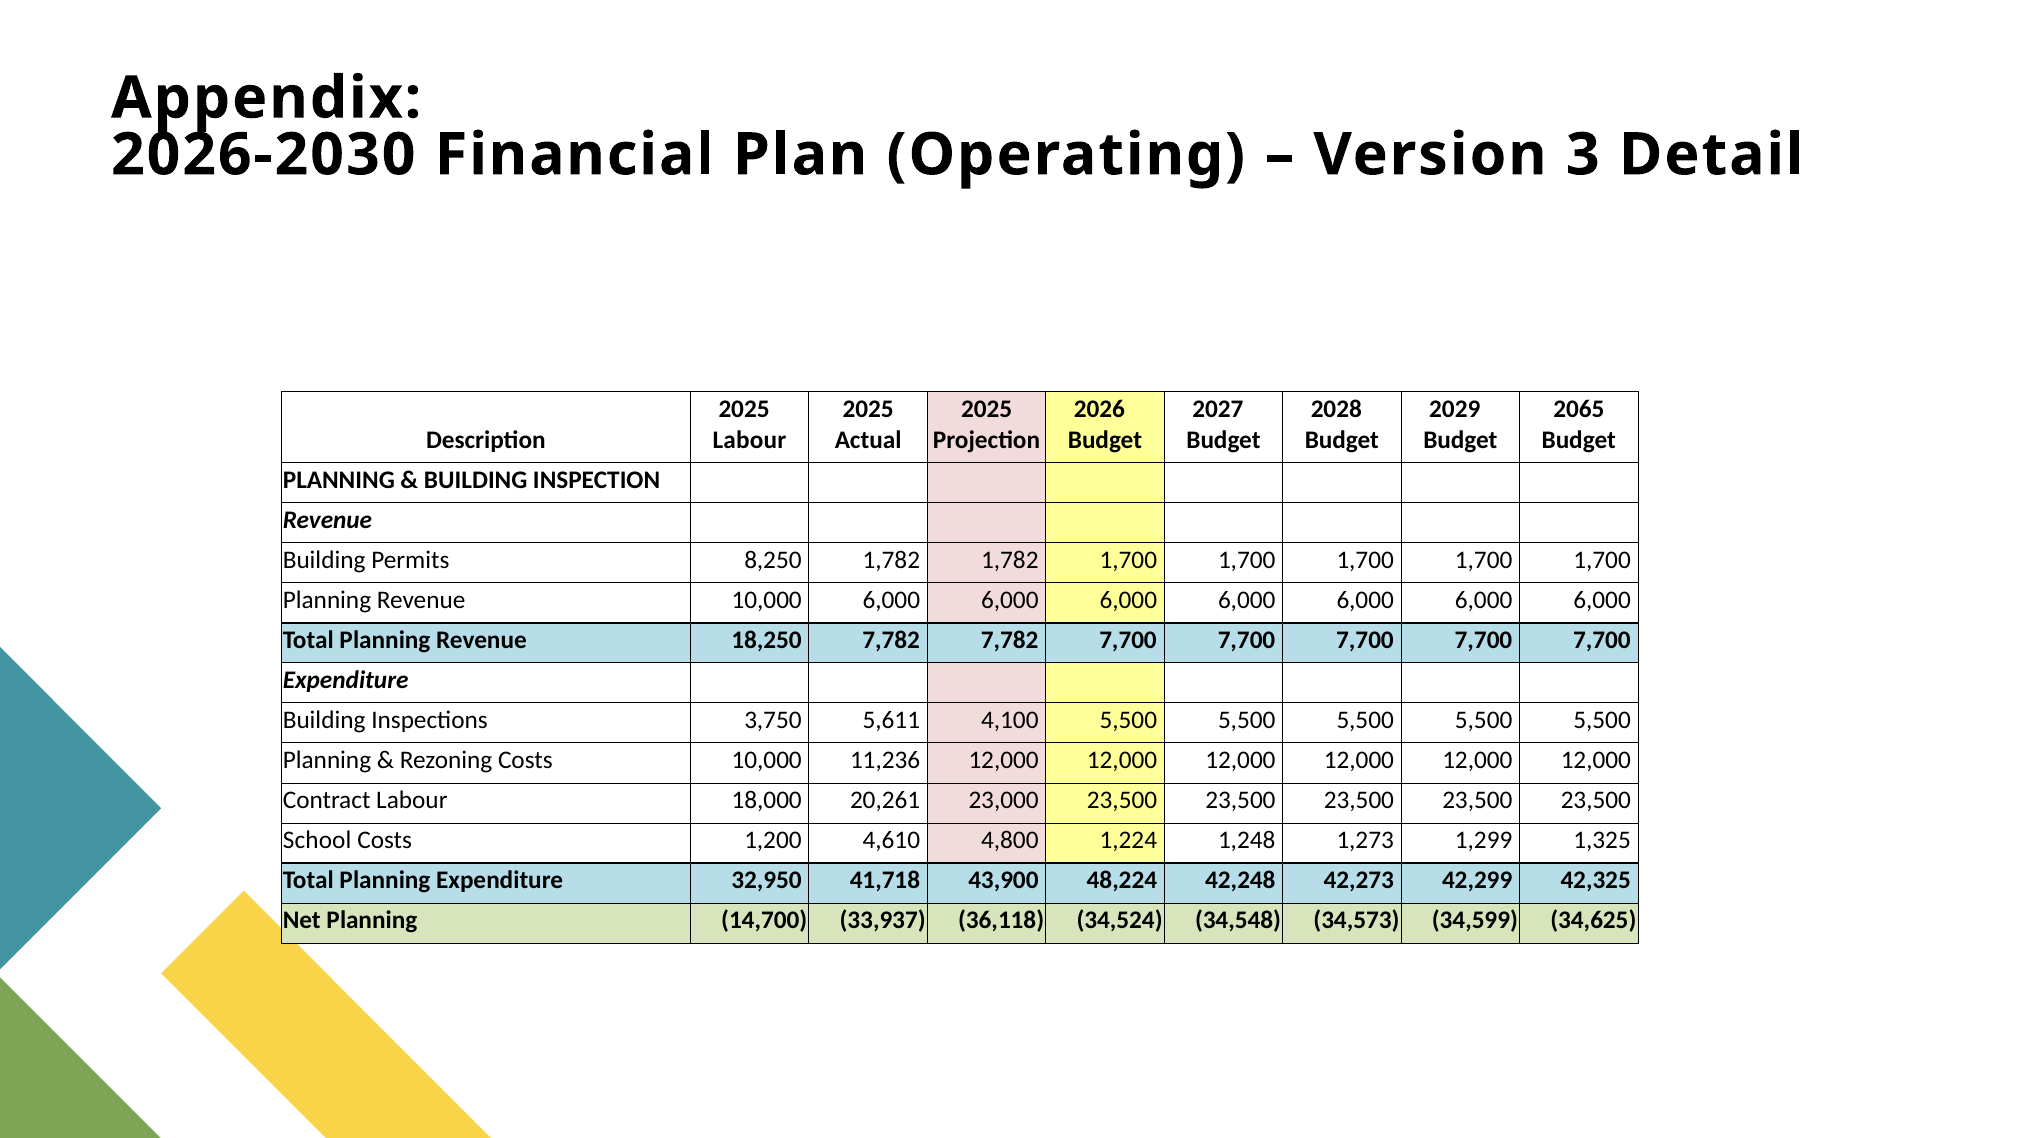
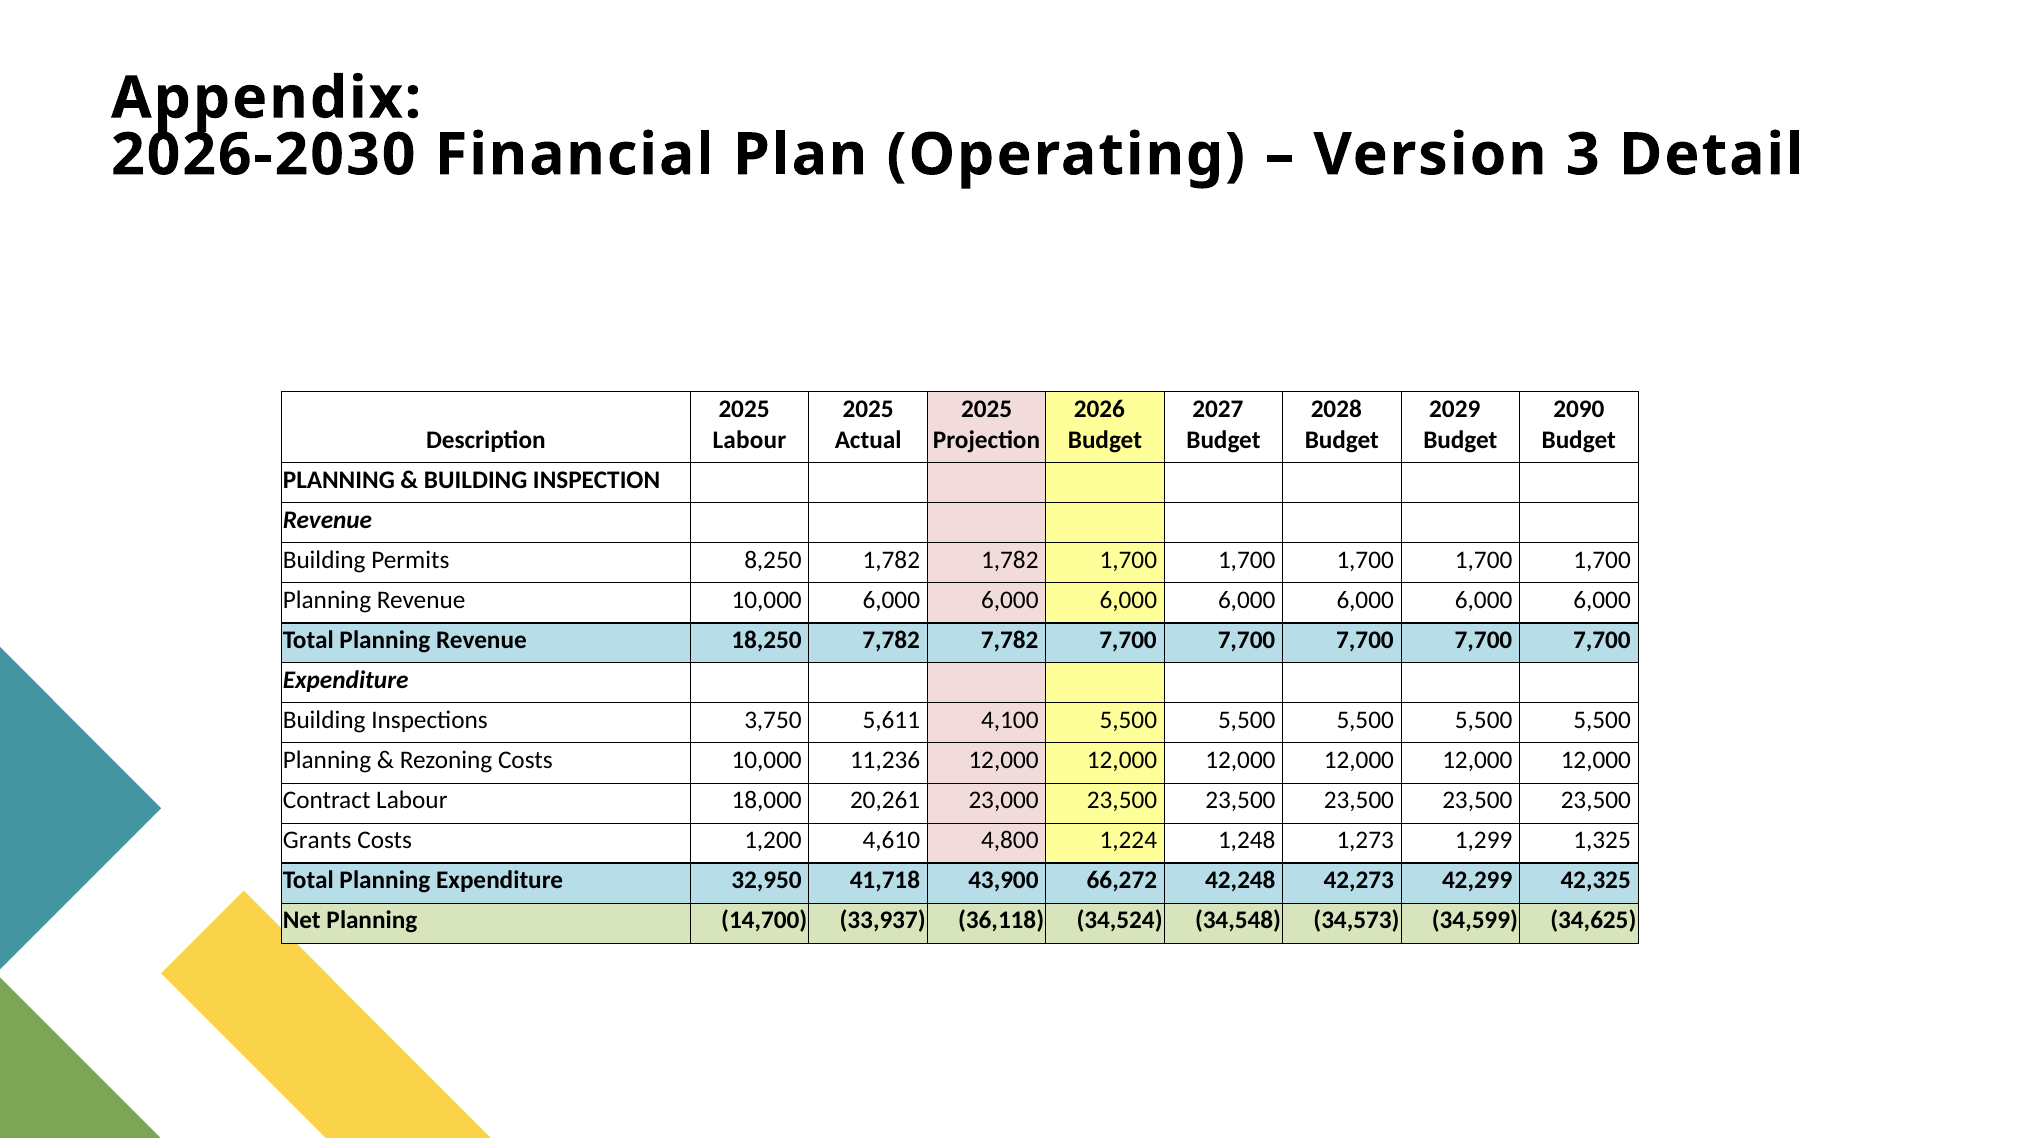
2065: 2065 -> 2090 (1579, 409)
School: School -> Grants (317, 840)
48,224: 48,224 -> 66,272 (1122, 880)
